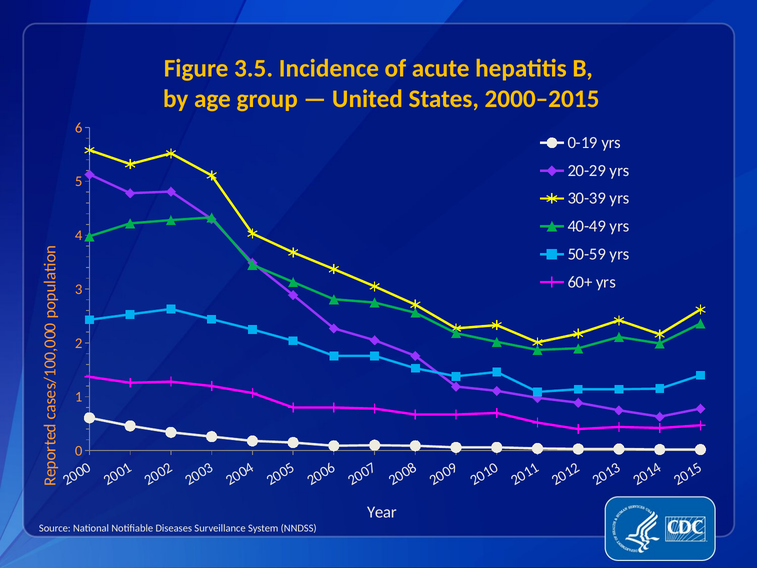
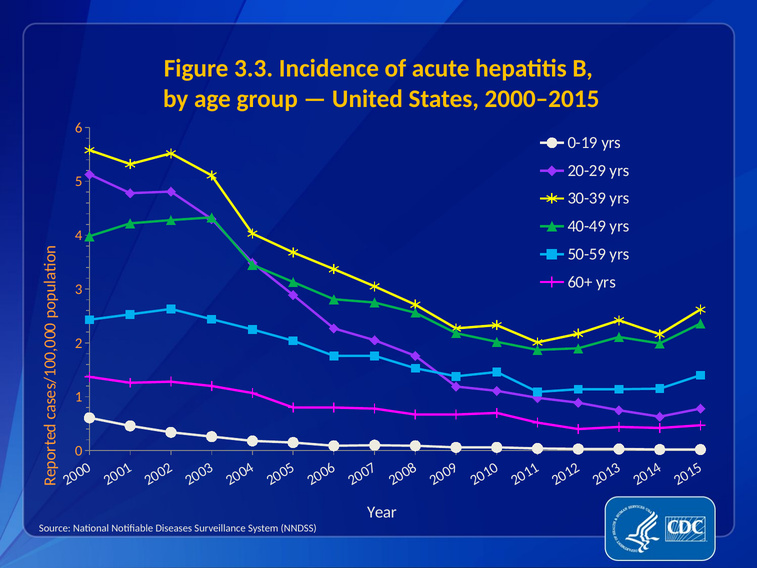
3.5: 3.5 -> 3.3 (254, 69)
